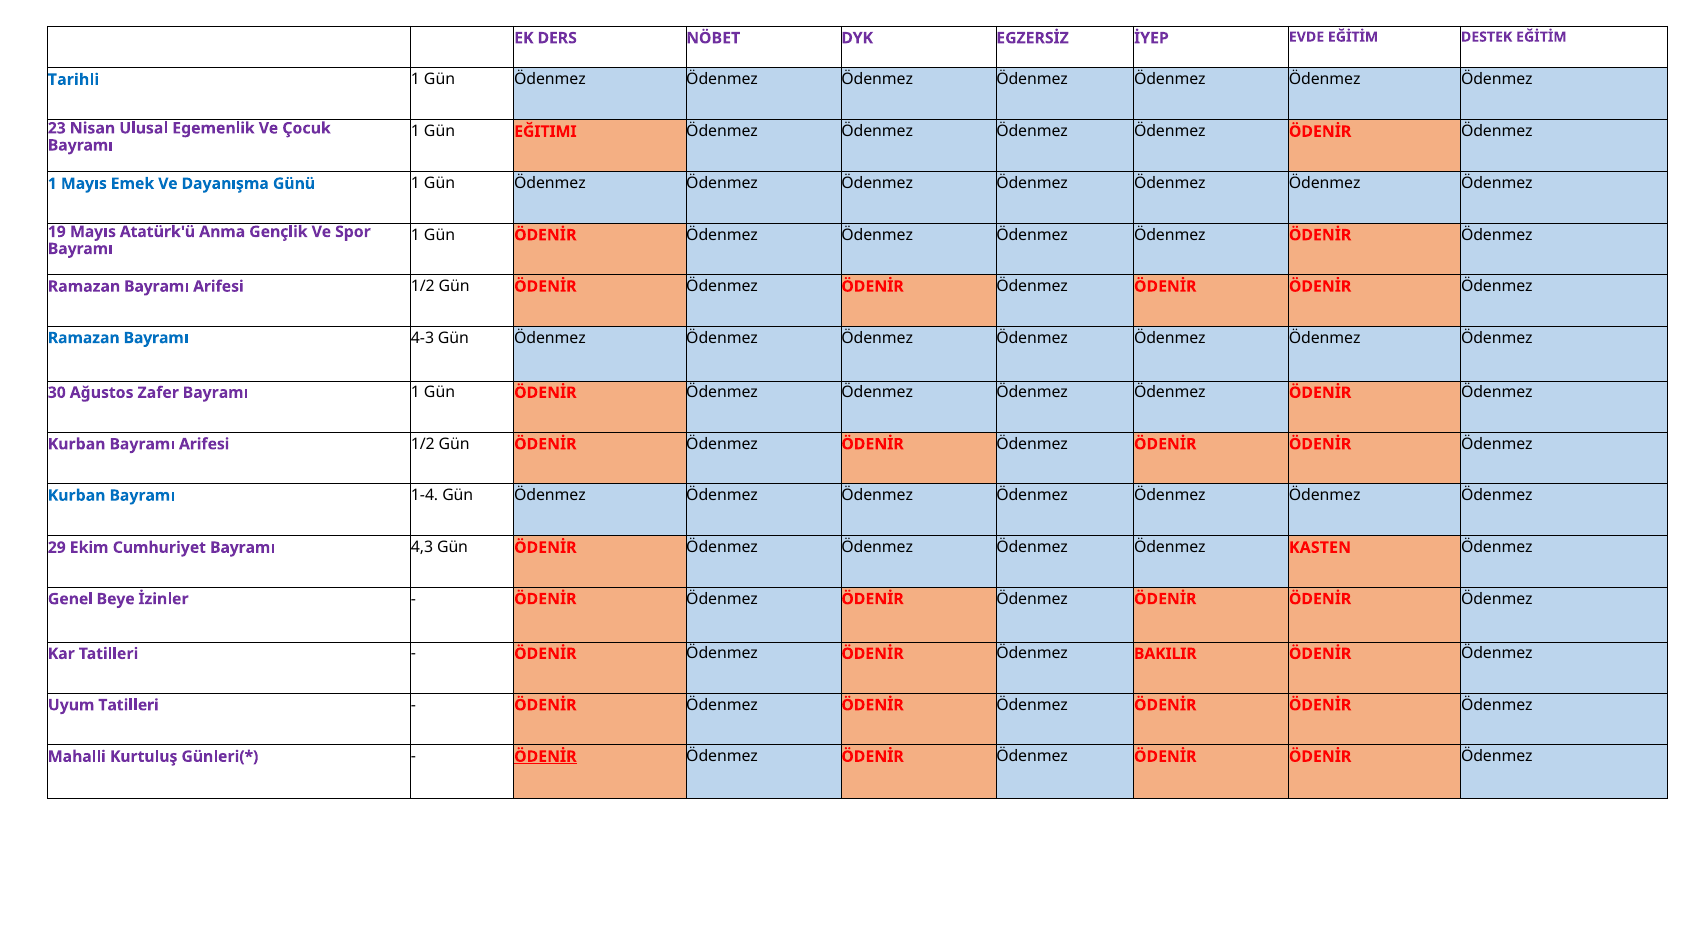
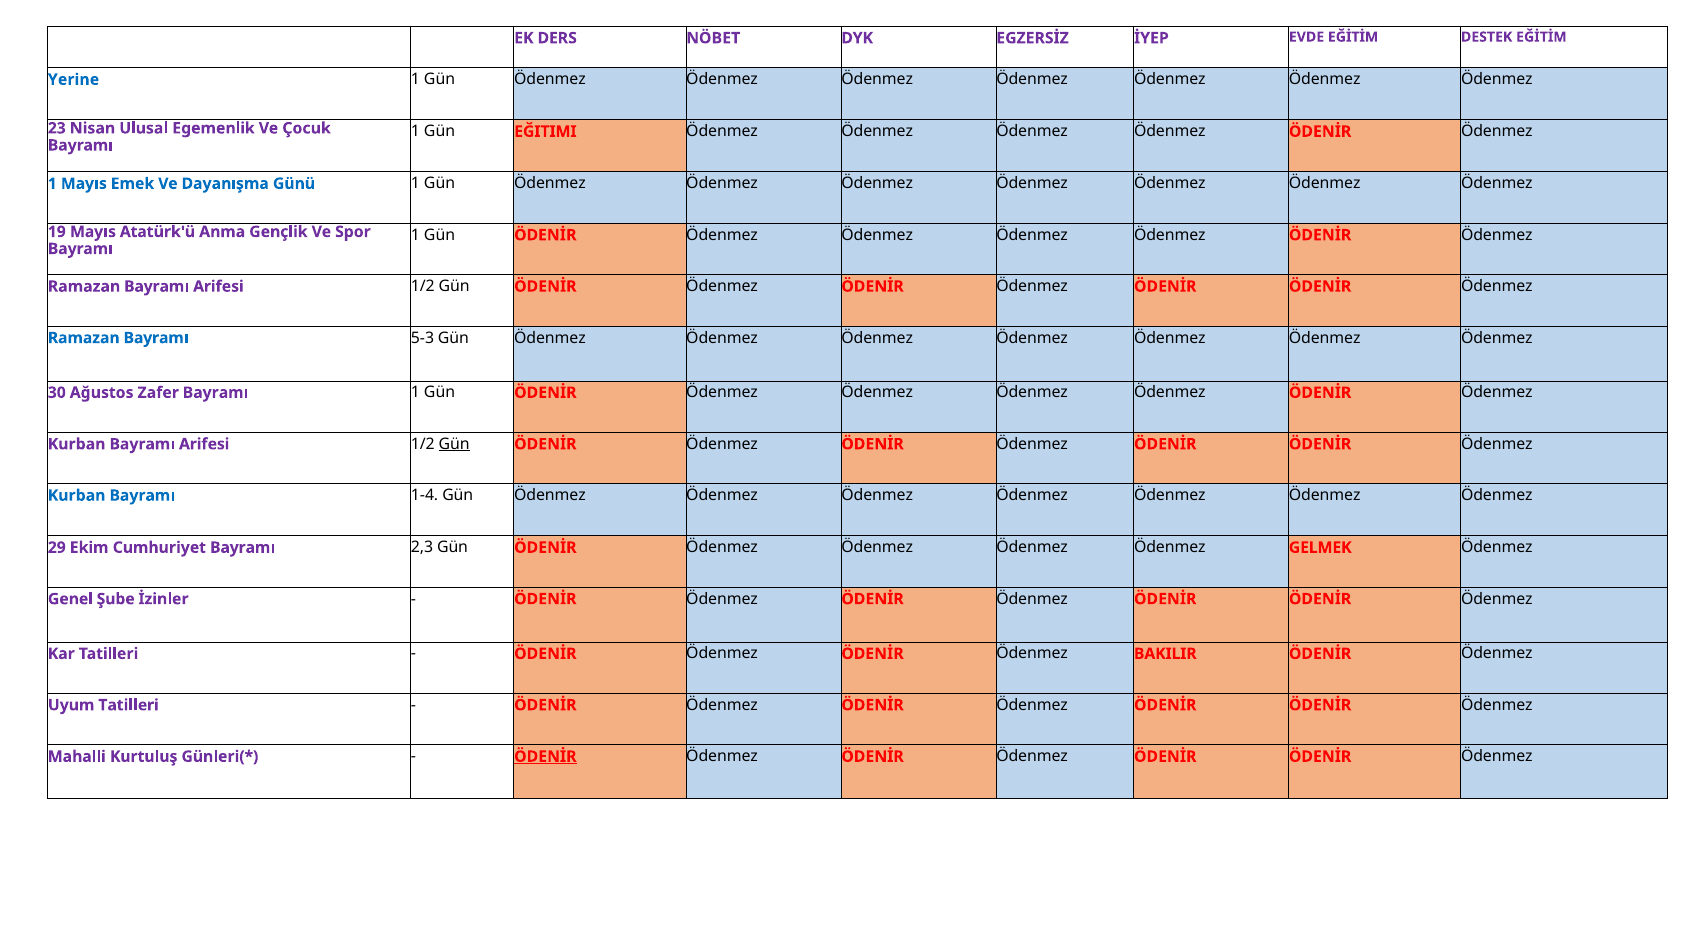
Tarihli: Tarihli -> Yerine (74, 80)
4-3: 4-3 -> 5-3 (423, 338)
Gün underline: none -> present (454, 444)
4,3: 4,3 -> 2,3 (422, 547)
KASTEN: KASTEN -> GELMEK (1320, 547)
Beye: Beye -> Şube (116, 599)
